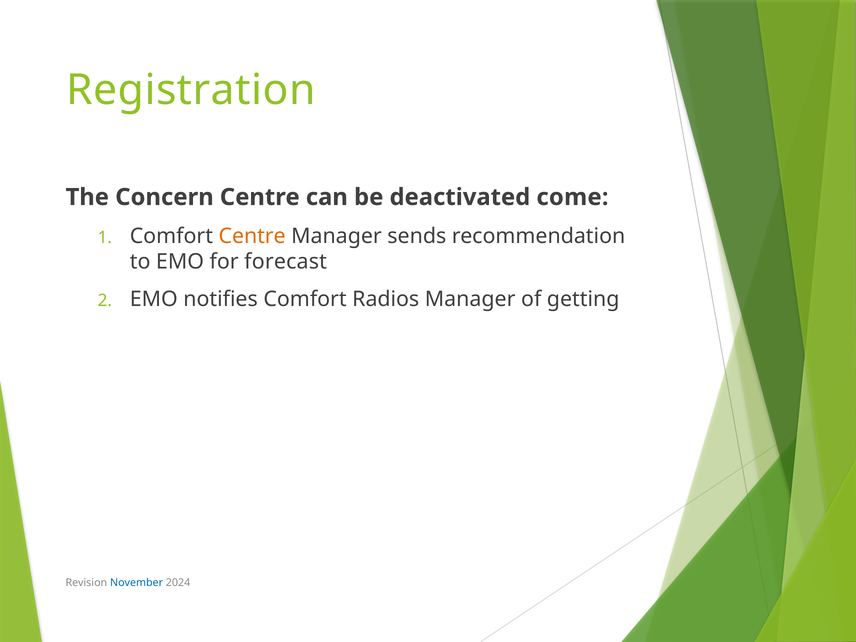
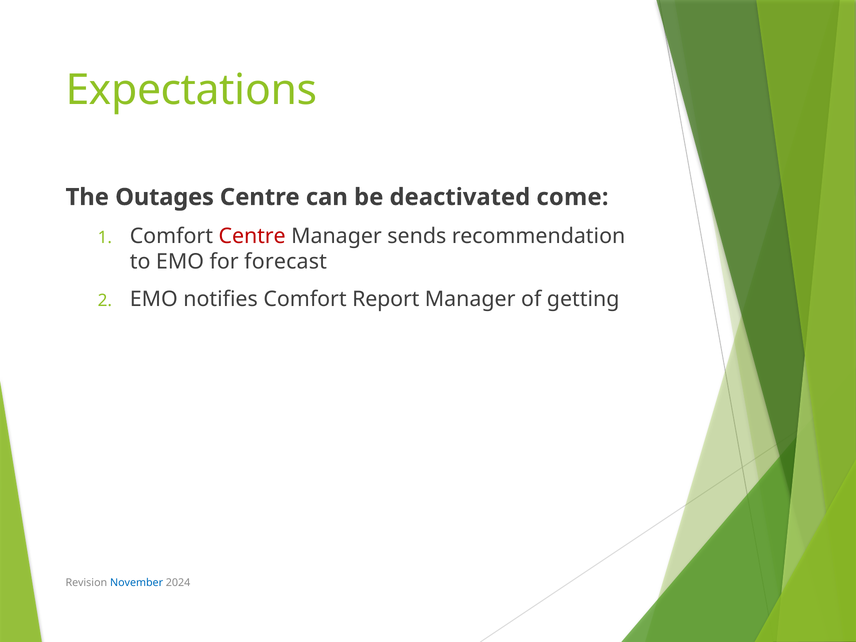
Registration: Registration -> Expectations (191, 90)
Concern: Concern -> Outages (165, 197)
Centre colour: orange -> red (252, 236)
Radios: Radios -> Report (386, 299)
